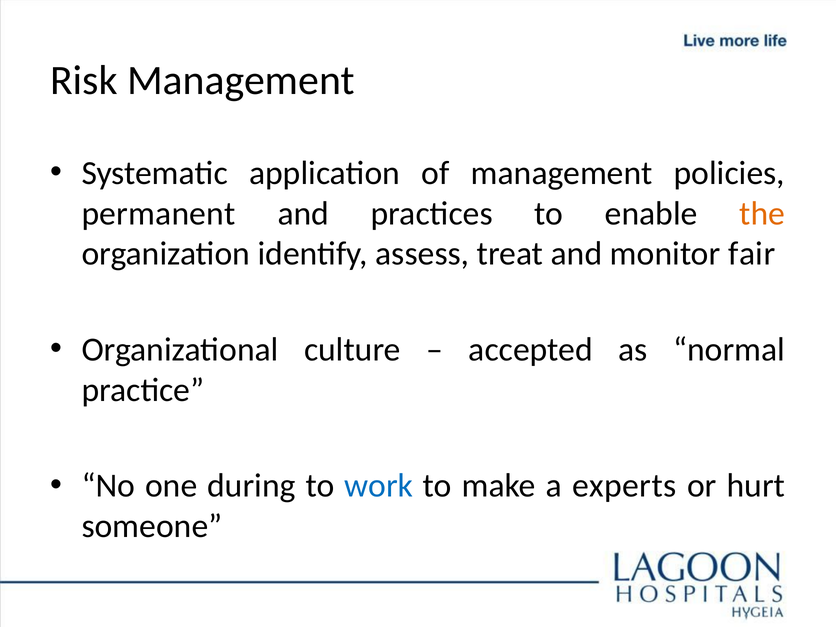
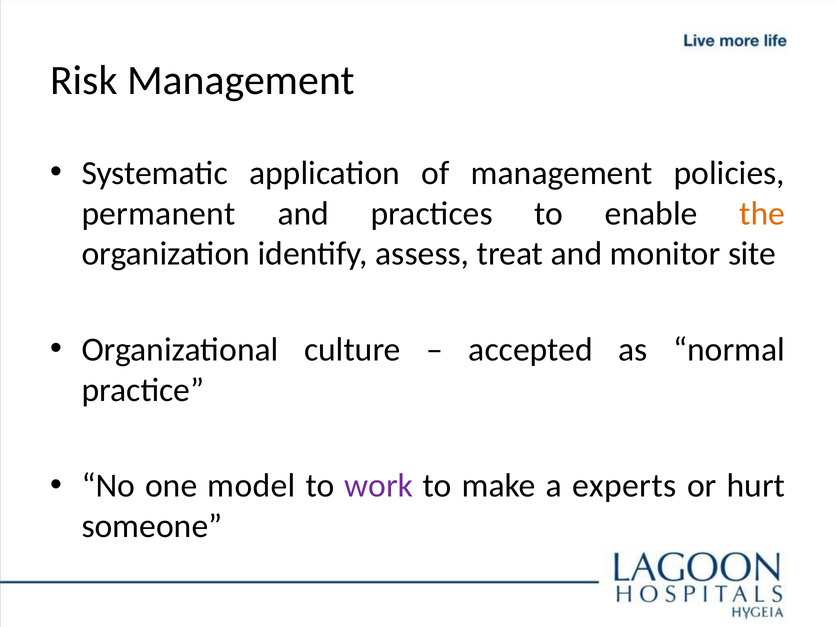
fair: fair -> site (752, 254)
during: during -> model (251, 486)
work colour: blue -> purple (379, 486)
